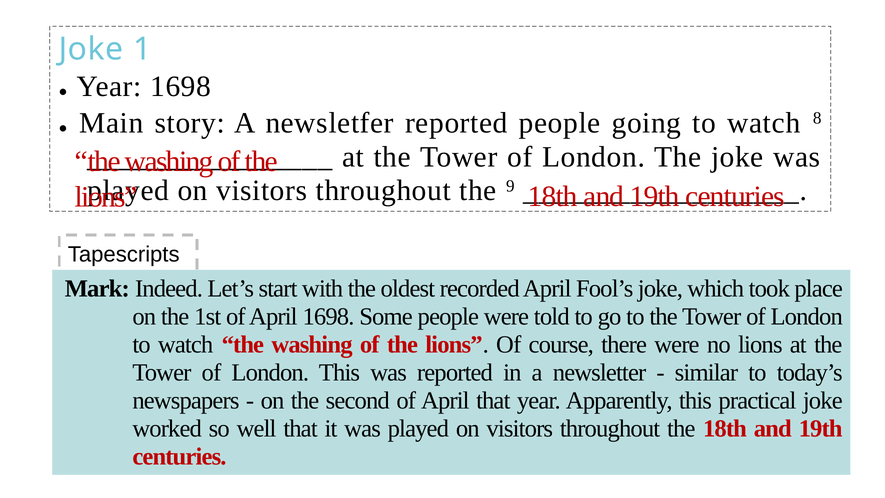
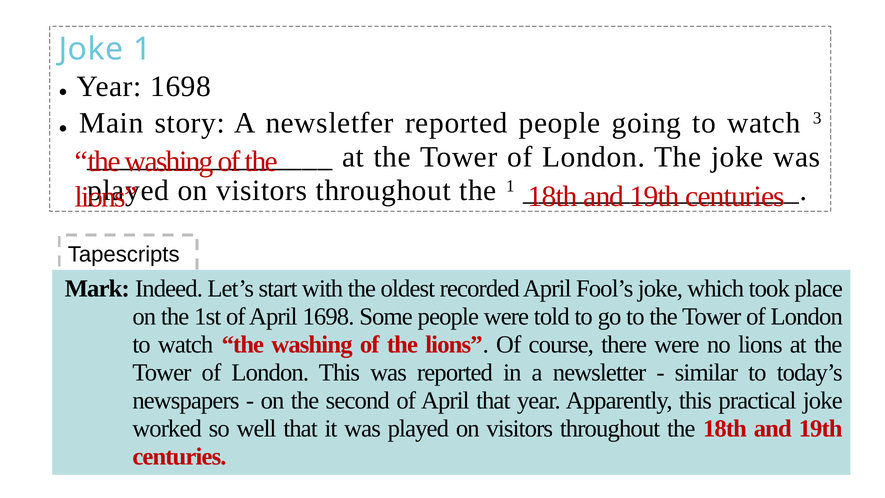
8: 8 -> 3 (817, 118)
the 9: 9 -> 1 (510, 186)
